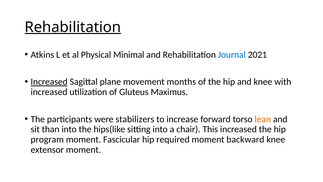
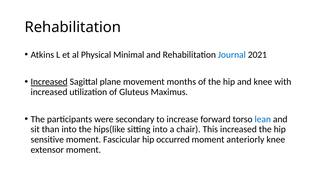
Rehabilitation underline: present -> none (73, 27)
stabilizers: stabilizers -> secondary (135, 119)
lean colour: orange -> blue (263, 119)
program: program -> sensitive (47, 139)
required: required -> occurred (173, 139)
backward: backward -> anteriorly (245, 139)
